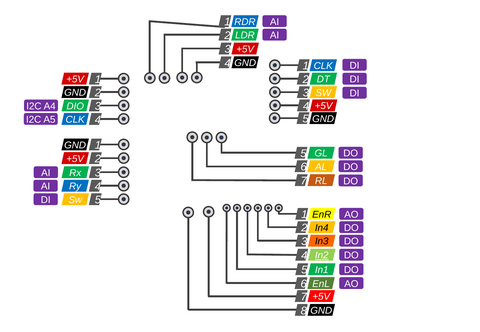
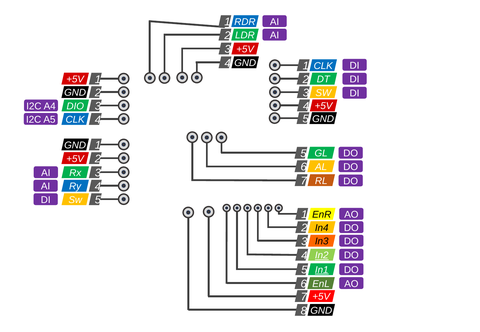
In1 underline: none -> present (322, 270)
